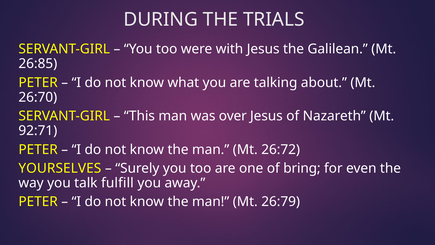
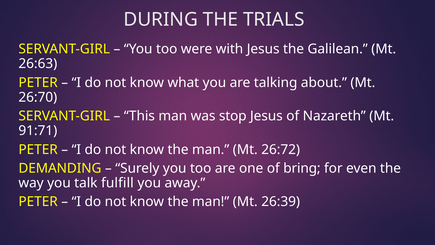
26:85: 26:85 -> 26:63 (38, 64)
over: over -> stop (233, 116)
92:71: 92:71 -> 91:71 (38, 131)
YOURSELVES: YOURSELVES -> DEMANDING (60, 168)
26:79: 26:79 -> 26:39 (281, 202)
